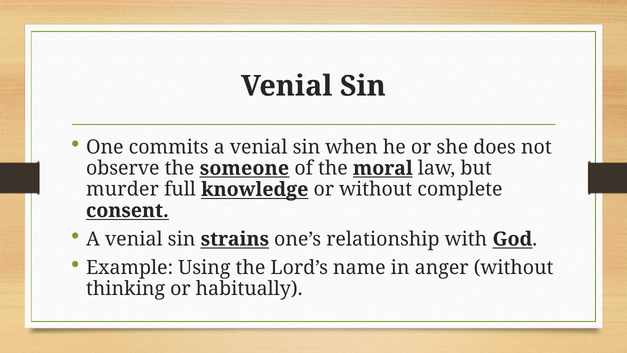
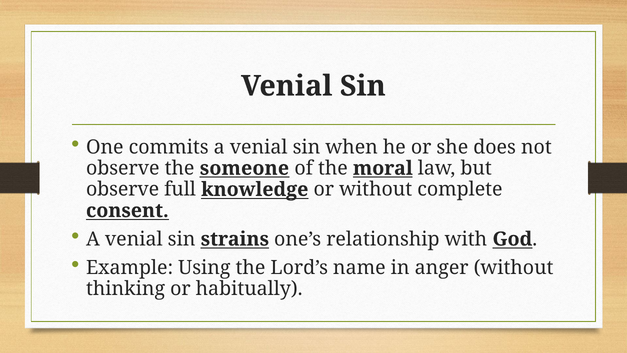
murder: murder -> observe (123, 189)
